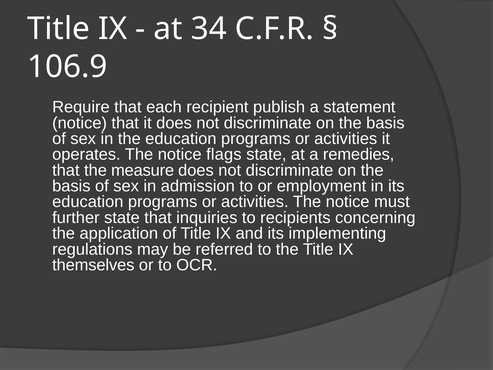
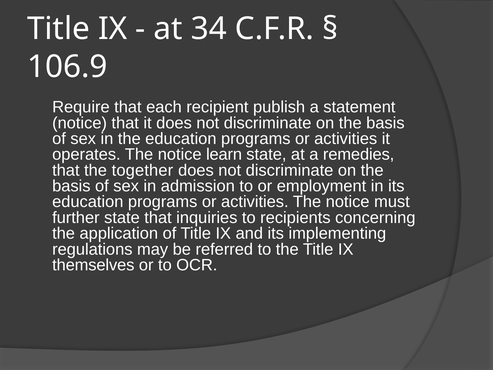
flags: flags -> learn (224, 154)
measure: measure -> together (142, 170)
